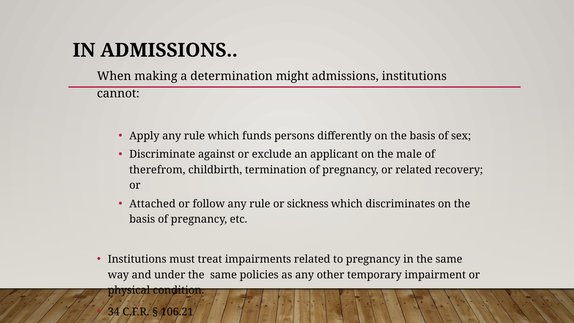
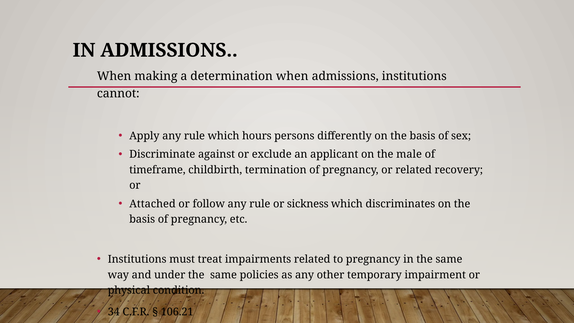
determination might: might -> when (292, 76)
funds: funds -> hours (257, 136)
therefrom: therefrom -> timeframe (157, 170)
